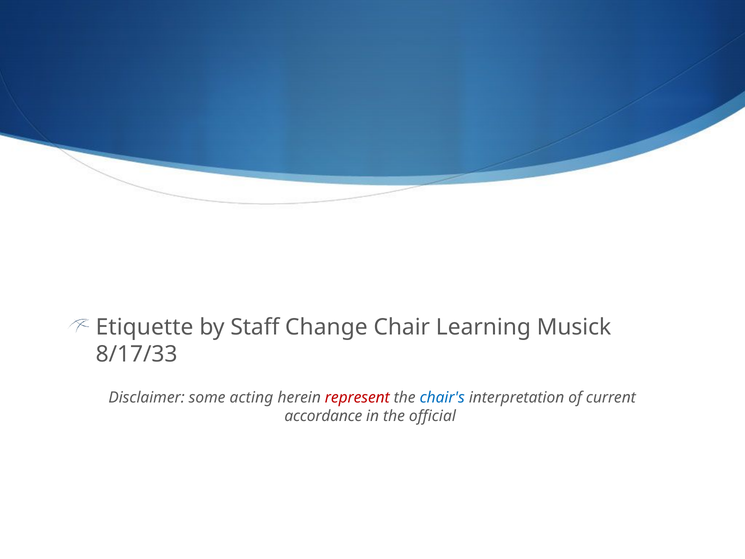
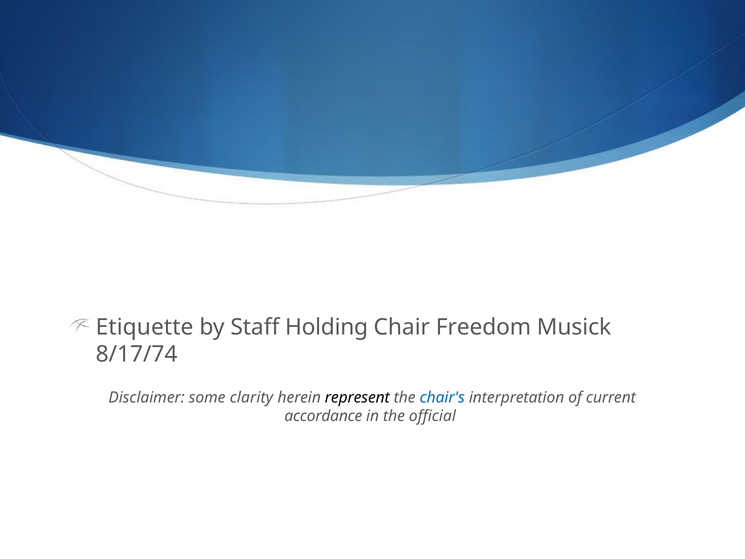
Change: Change -> Holding (327, 327)
Learning: Learning -> Freedom (483, 327)
8/17/33: 8/17/33 -> 8/17/74 (137, 354)
acting: acting -> clarity (251, 397)
represent colour: red -> black (357, 397)
